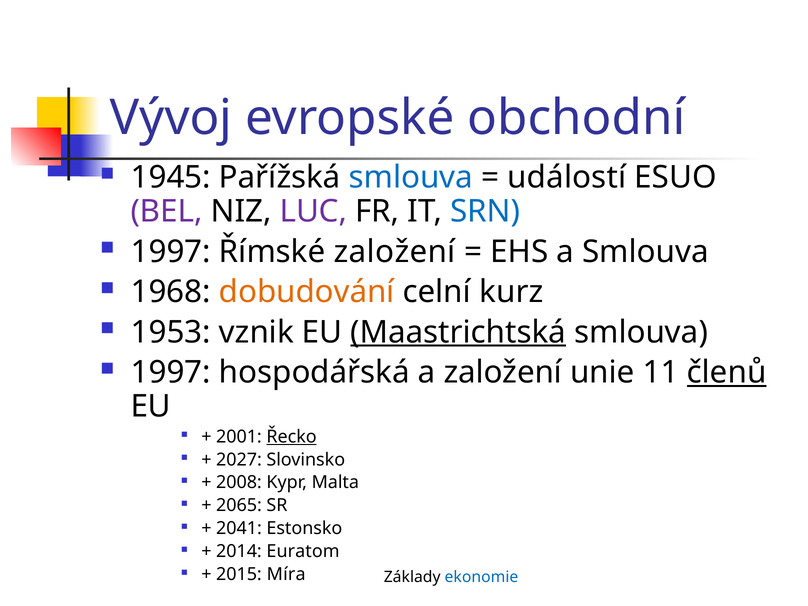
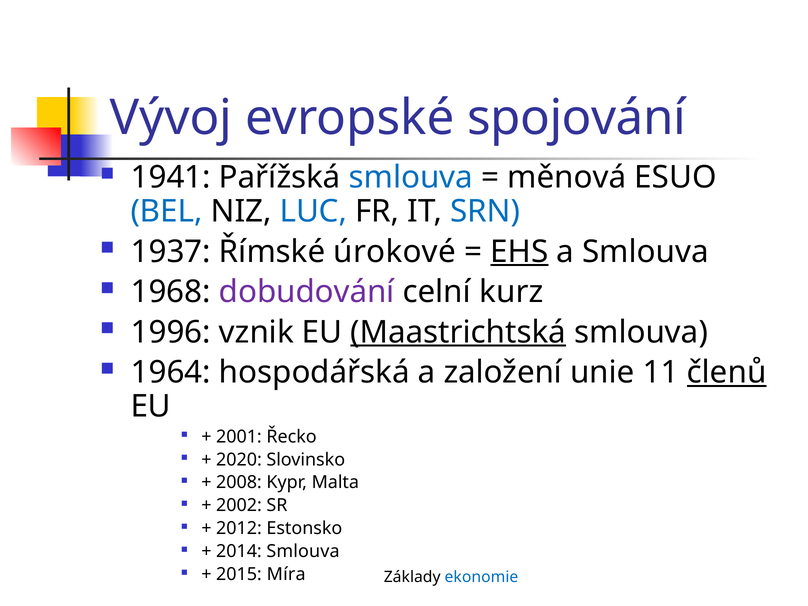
obchodní: obchodní -> spojování (577, 118)
1945: 1945 -> 1941 (171, 177)
událostí: událostí -> měnová (567, 177)
BEL colour: purple -> blue (167, 211)
LUC colour: purple -> blue (313, 211)
1997: 1997 -> 1937 (171, 252)
Římské založení: založení -> úrokové (395, 252)
EHS underline: none -> present (519, 252)
dobudování colour: orange -> purple (307, 292)
1953: 1953 -> 1996 (171, 332)
1997: 1997 -> 1964 (171, 372)
Řecko underline: present -> none (292, 437)
2027: 2027 -> 2020 (239, 460)
2065: 2065 -> 2002 (239, 506)
2041: 2041 -> 2012 (239, 529)
2014 Euratom: Euratom -> Smlouva (303, 551)
